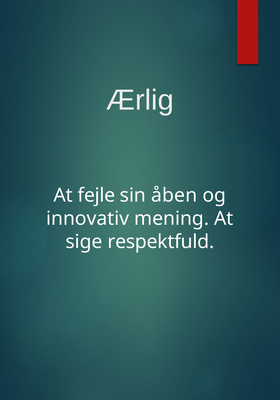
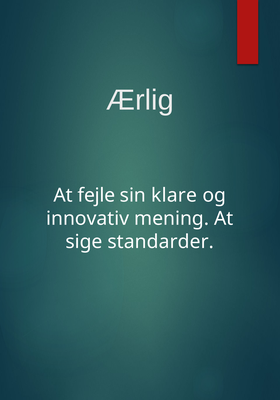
åben: åben -> klare (174, 195)
respektfuld: respektfuld -> standarder (161, 242)
